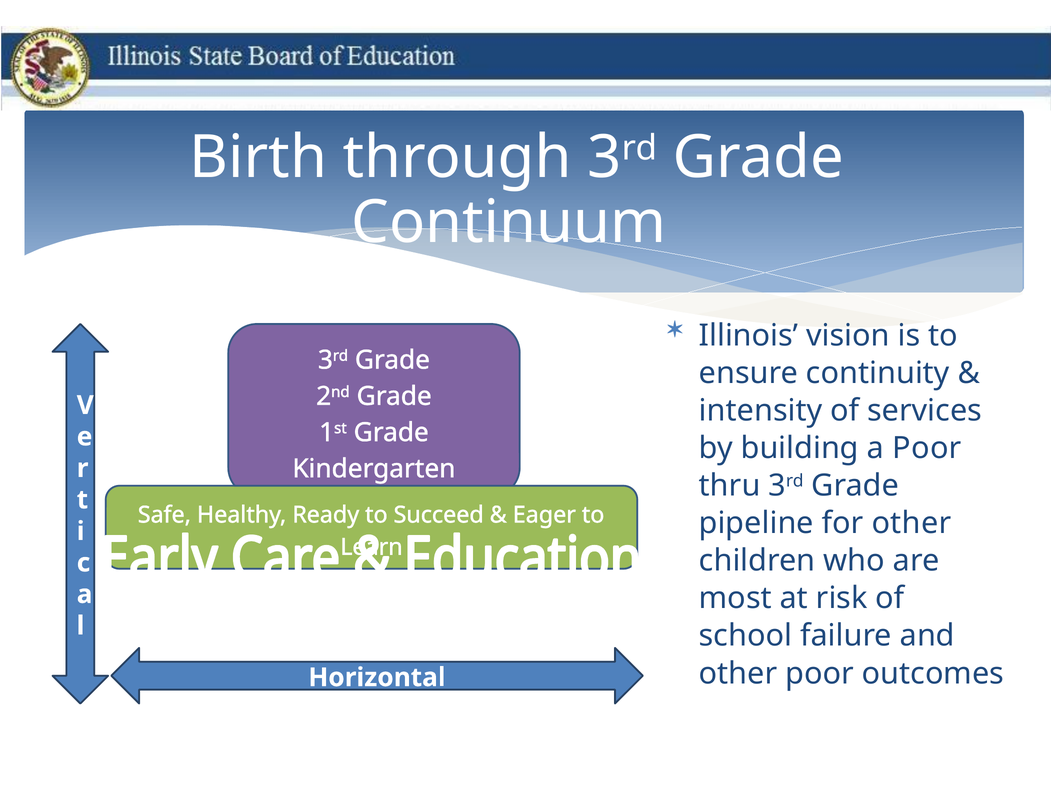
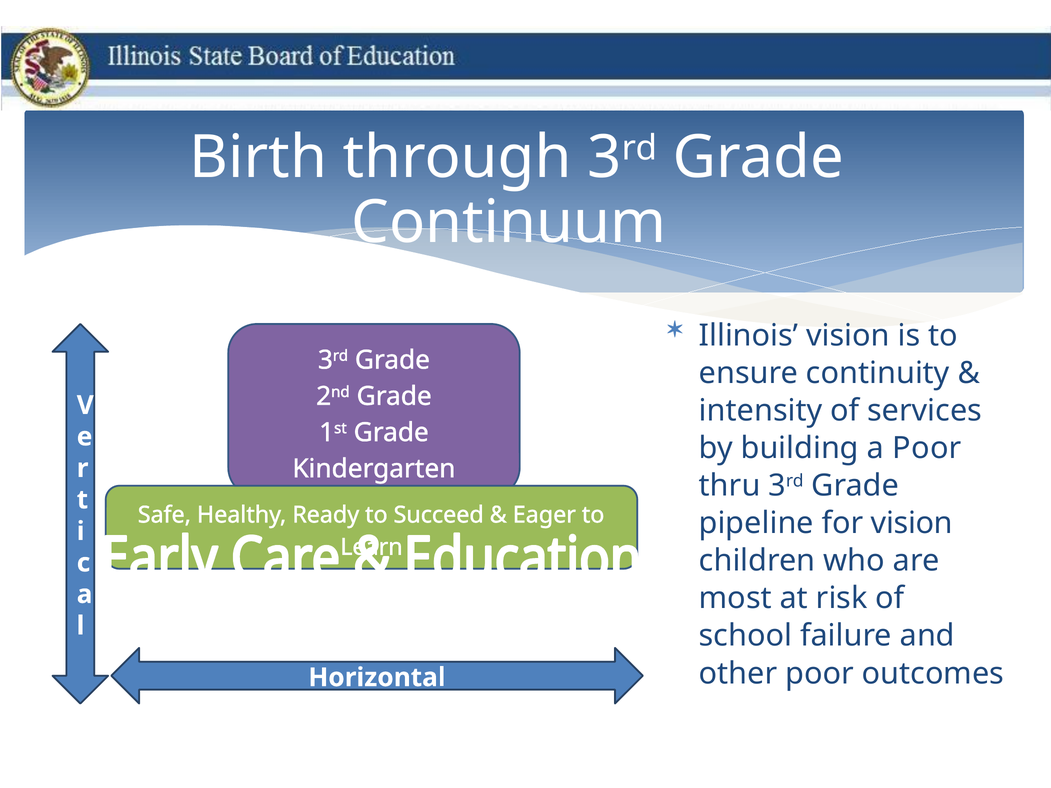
for other: other -> vision (912, 523)
